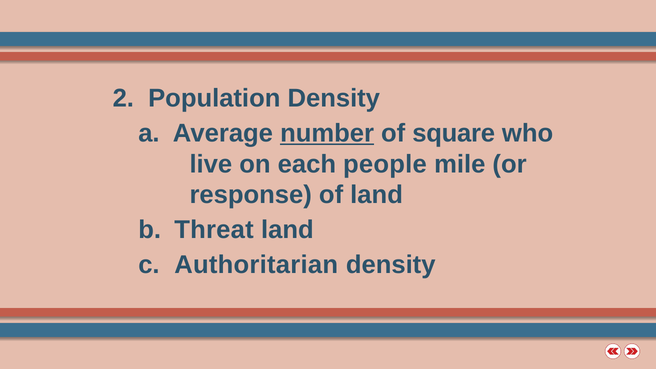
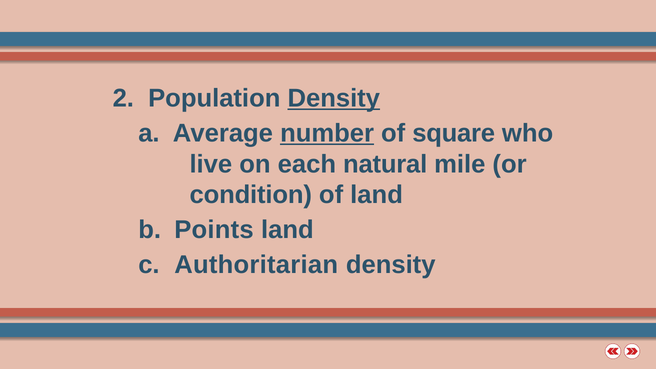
Density underline: none -> present (334, 98)
people: people -> natural (385, 164)
response: response -> condition (251, 195)
Threat: Threat -> Points (214, 230)
